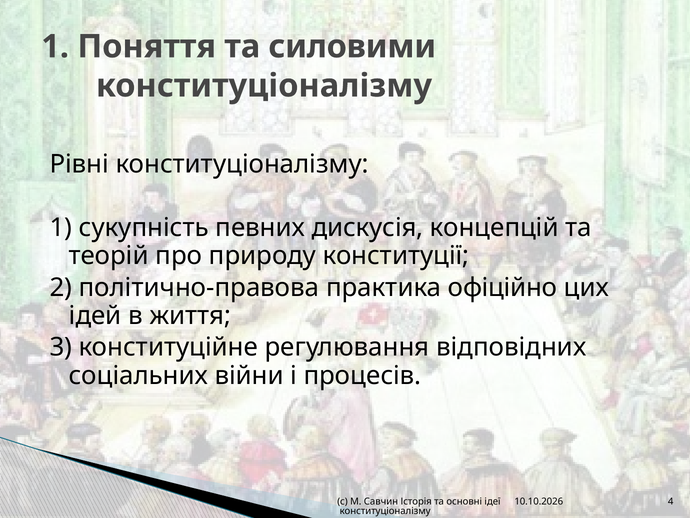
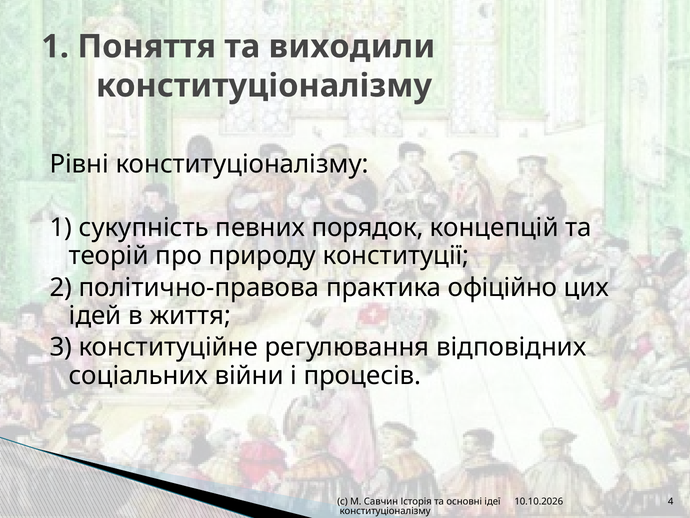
силовими: силовими -> виходили (352, 47)
дискусія: дискусія -> порядок (368, 228)
